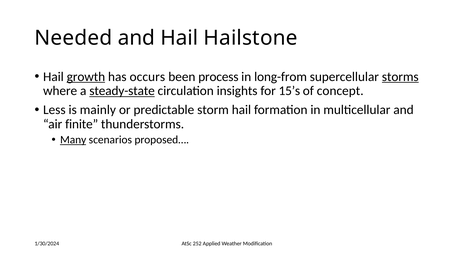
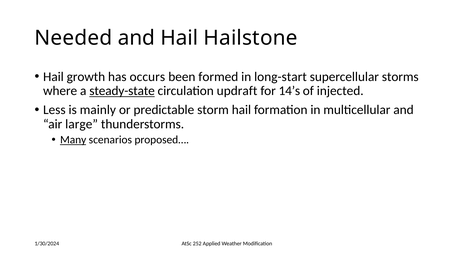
growth underline: present -> none (86, 77)
process: process -> formed (218, 77)
long-from: long-from -> long-start (280, 77)
storms underline: present -> none (400, 77)
insights: insights -> updraft (237, 91)
15’s: 15’s -> 14’s (289, 91)
concept: concept -> injected (340, 91)
finite: finite -> large (82, 124)
